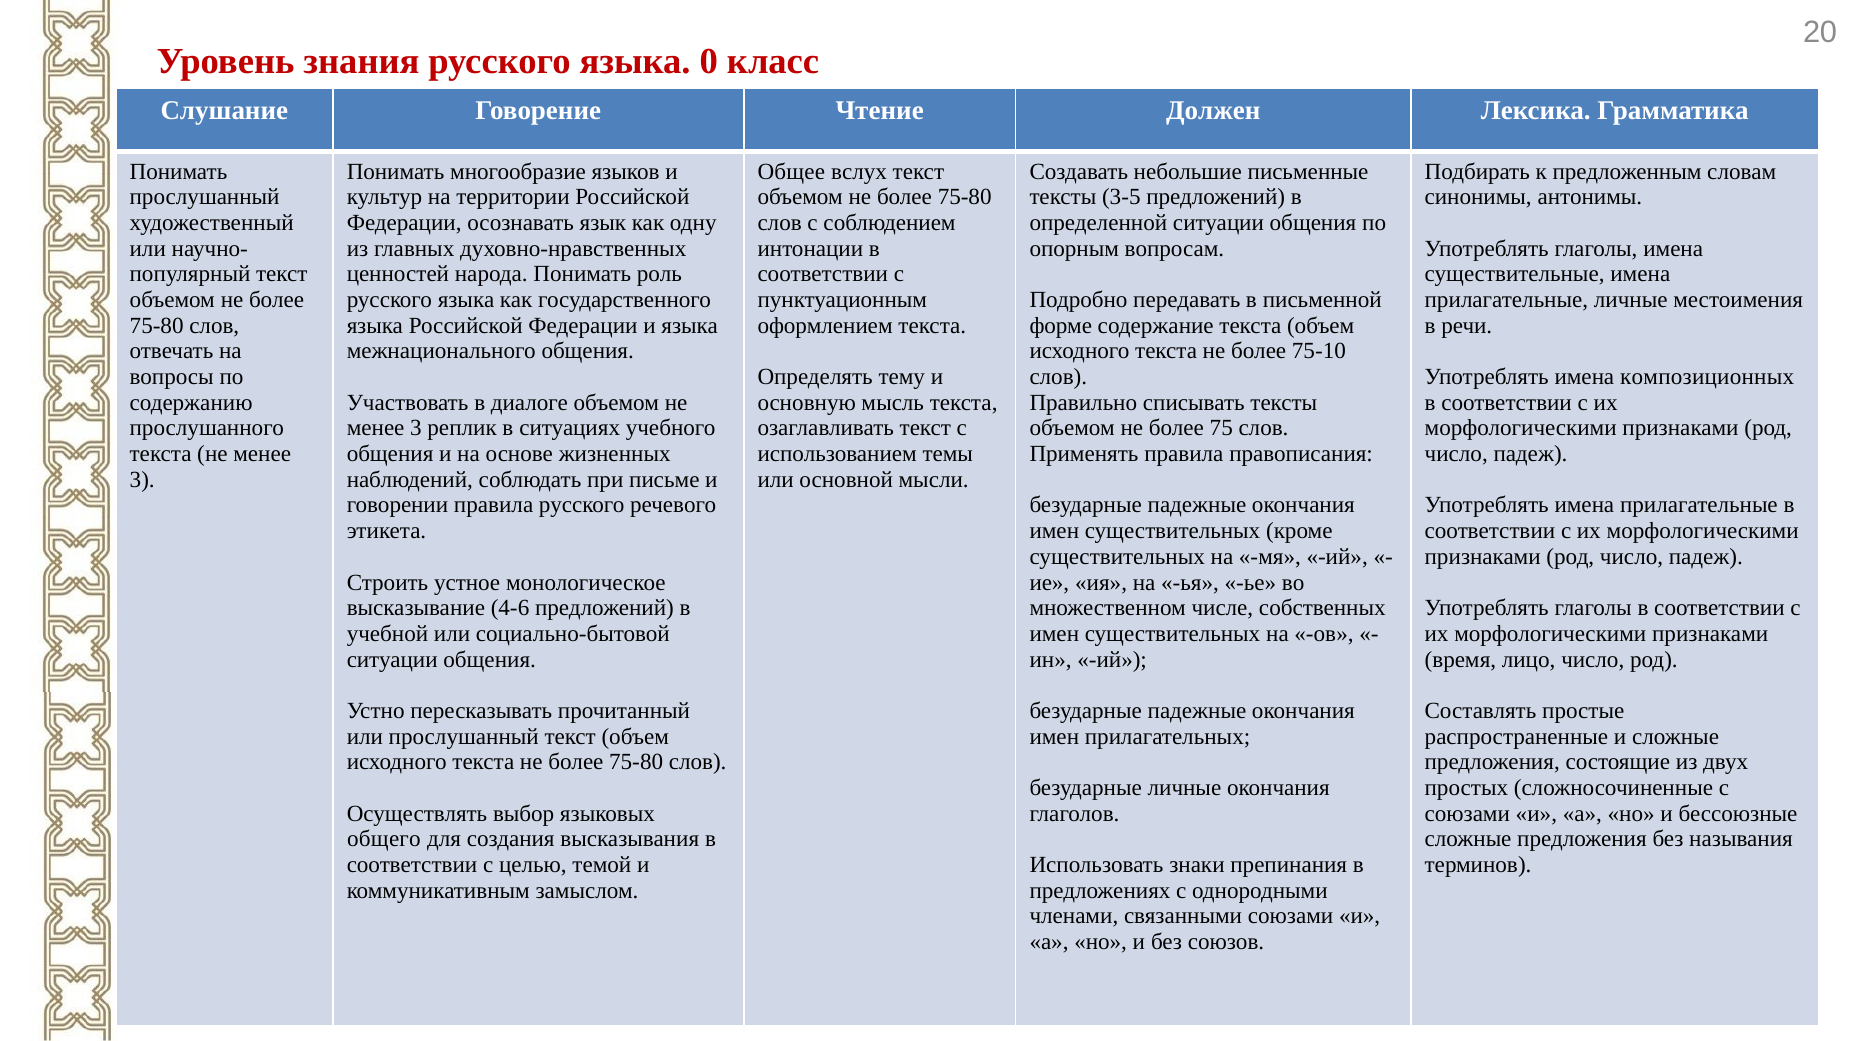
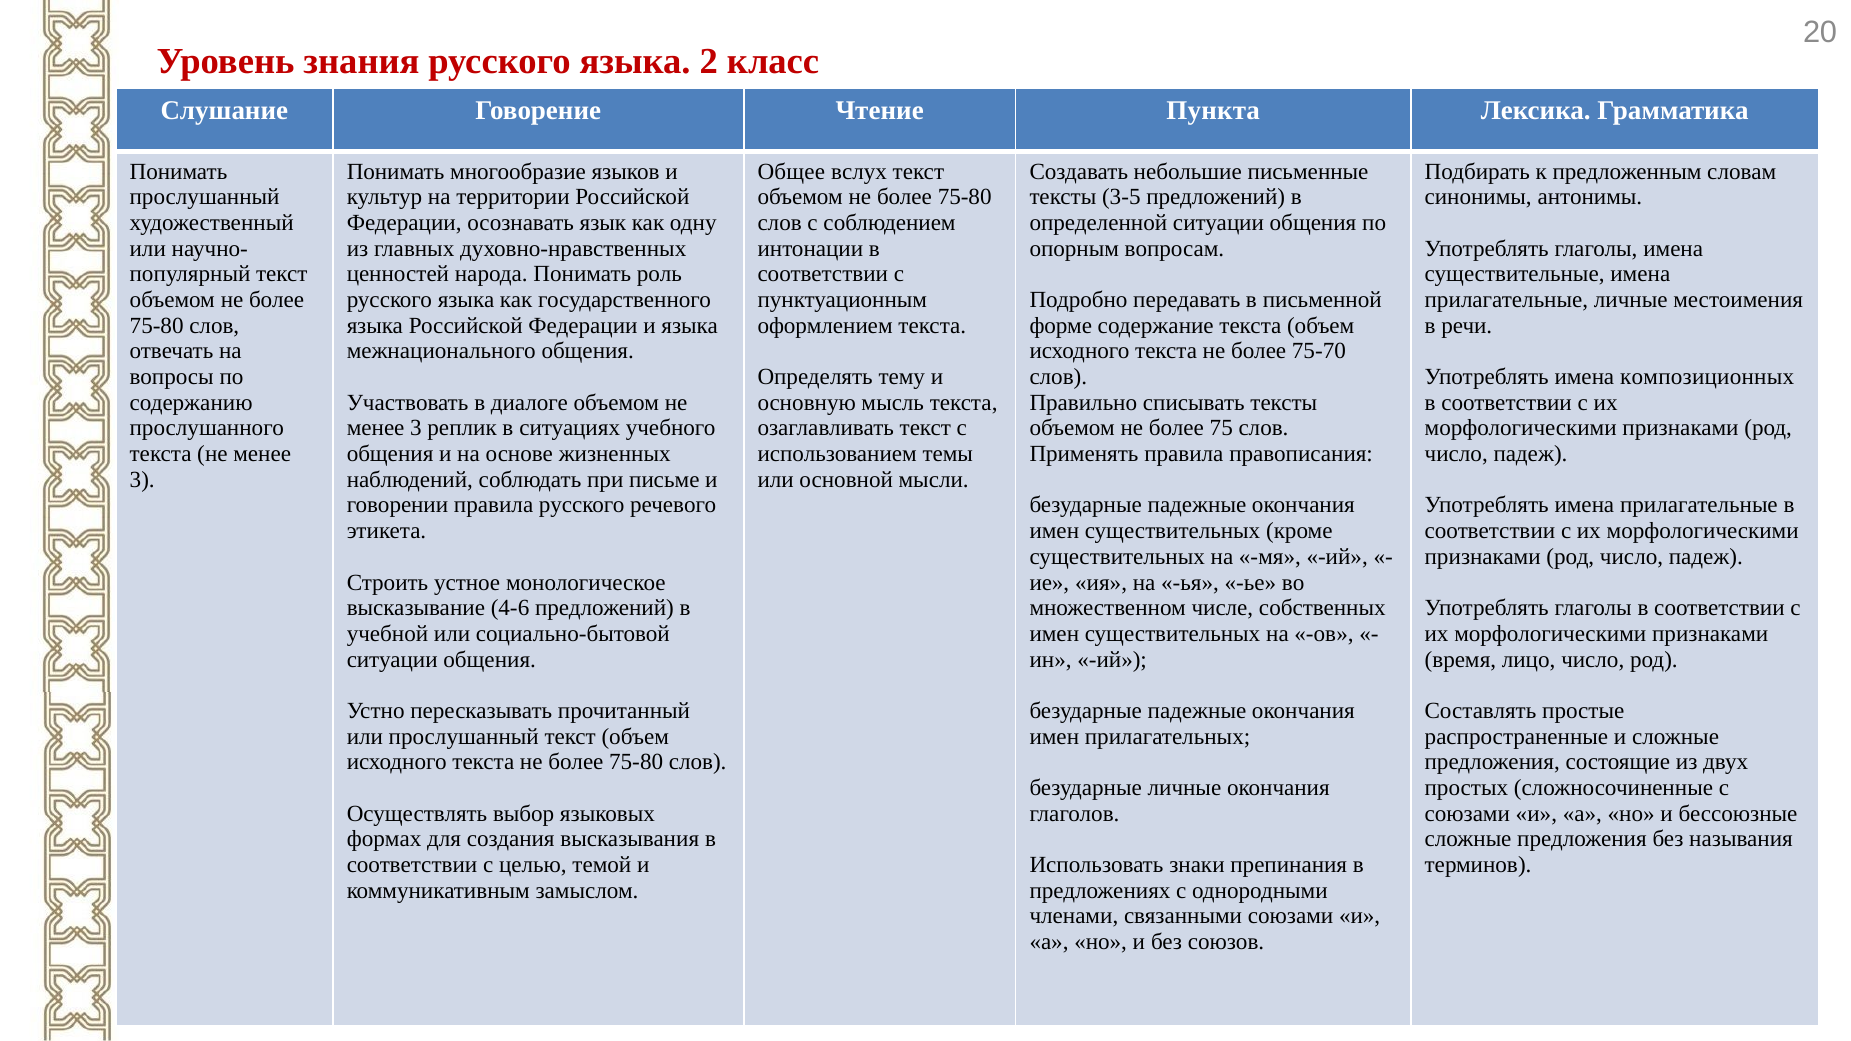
0: 0 -> 2 (709, 61)
Должен: Должен -> Пункта (1213, 110)
75-10: 75-10 -> 75-70 (1319, 351)
общего: общего -> формах (384, 839)
